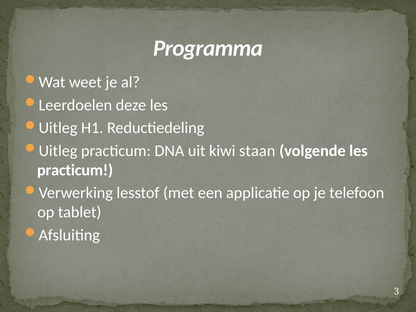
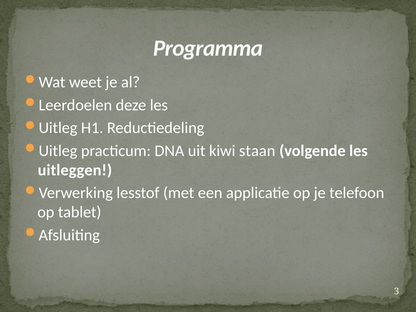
practicum: practicum -> uitleggen (75, 170)
